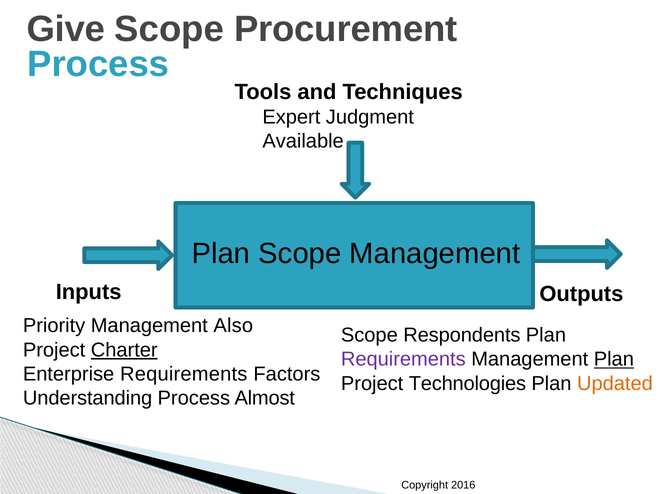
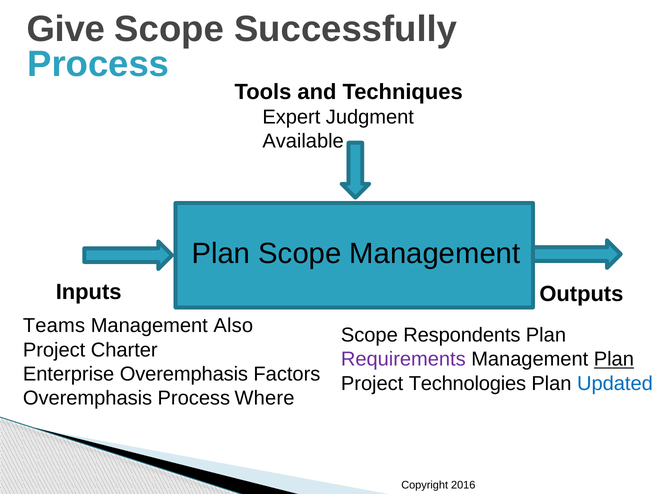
Procurement: Procurement -> Successfully (346, 29)
Priority: Priority -> Teams (54, 326)
Charter underline: present -> none (124, 350)
Enterprise Requirements: Requirements -> Overemphasis (184, 374)
Updated colour: orange -> blue (615, 383)
Understanding: Understanding -> Overemphasis (88, 398)
Almost: Almost -> Where (265, 398)
